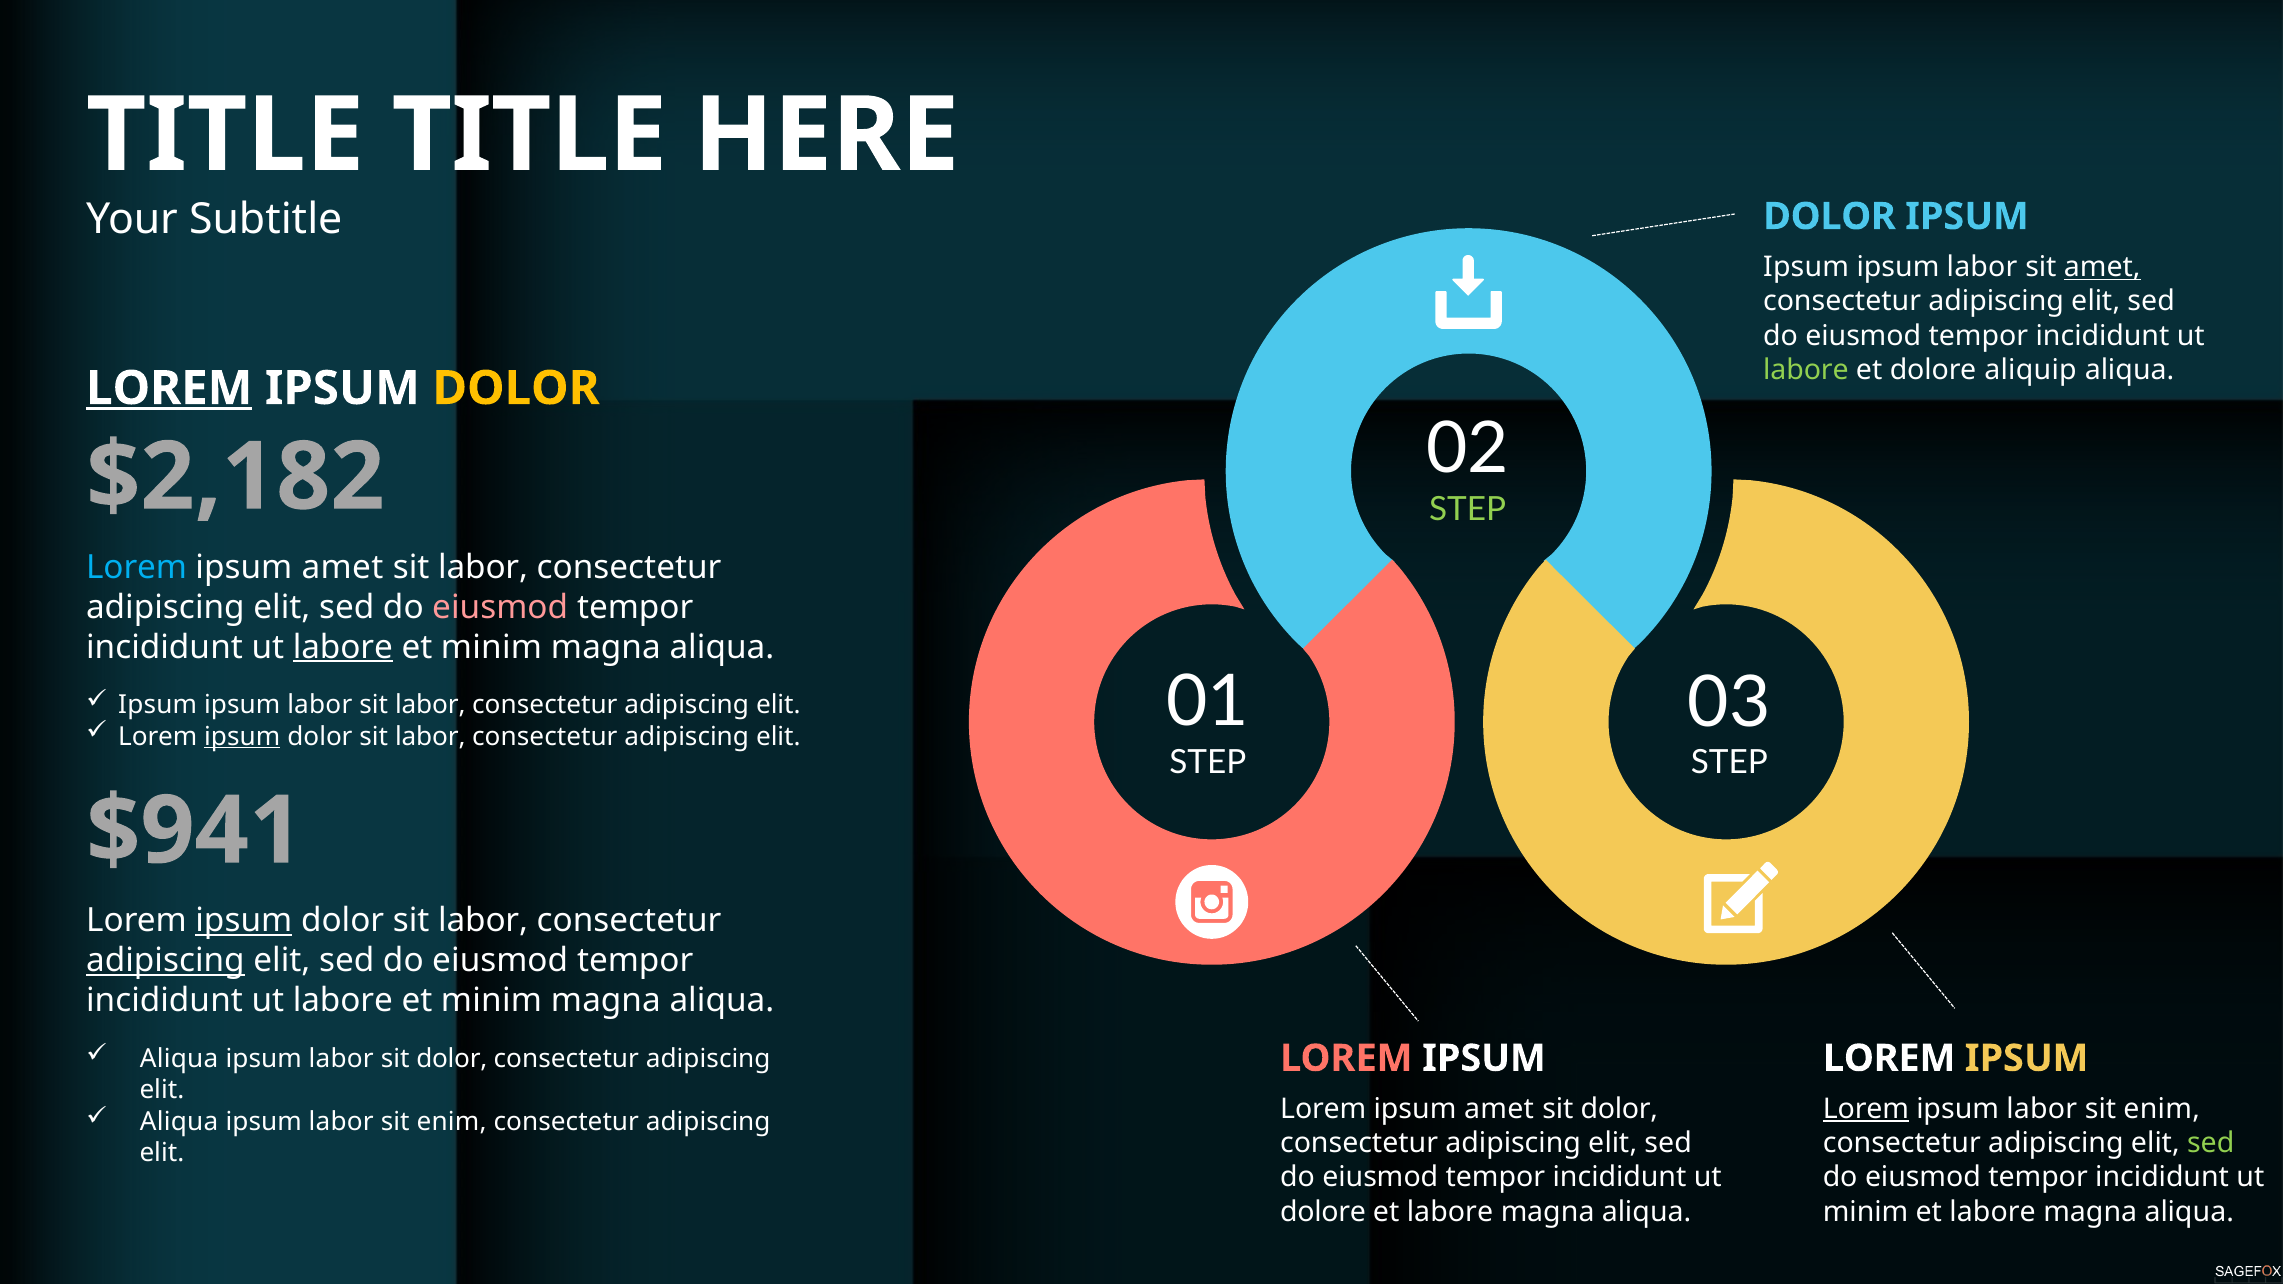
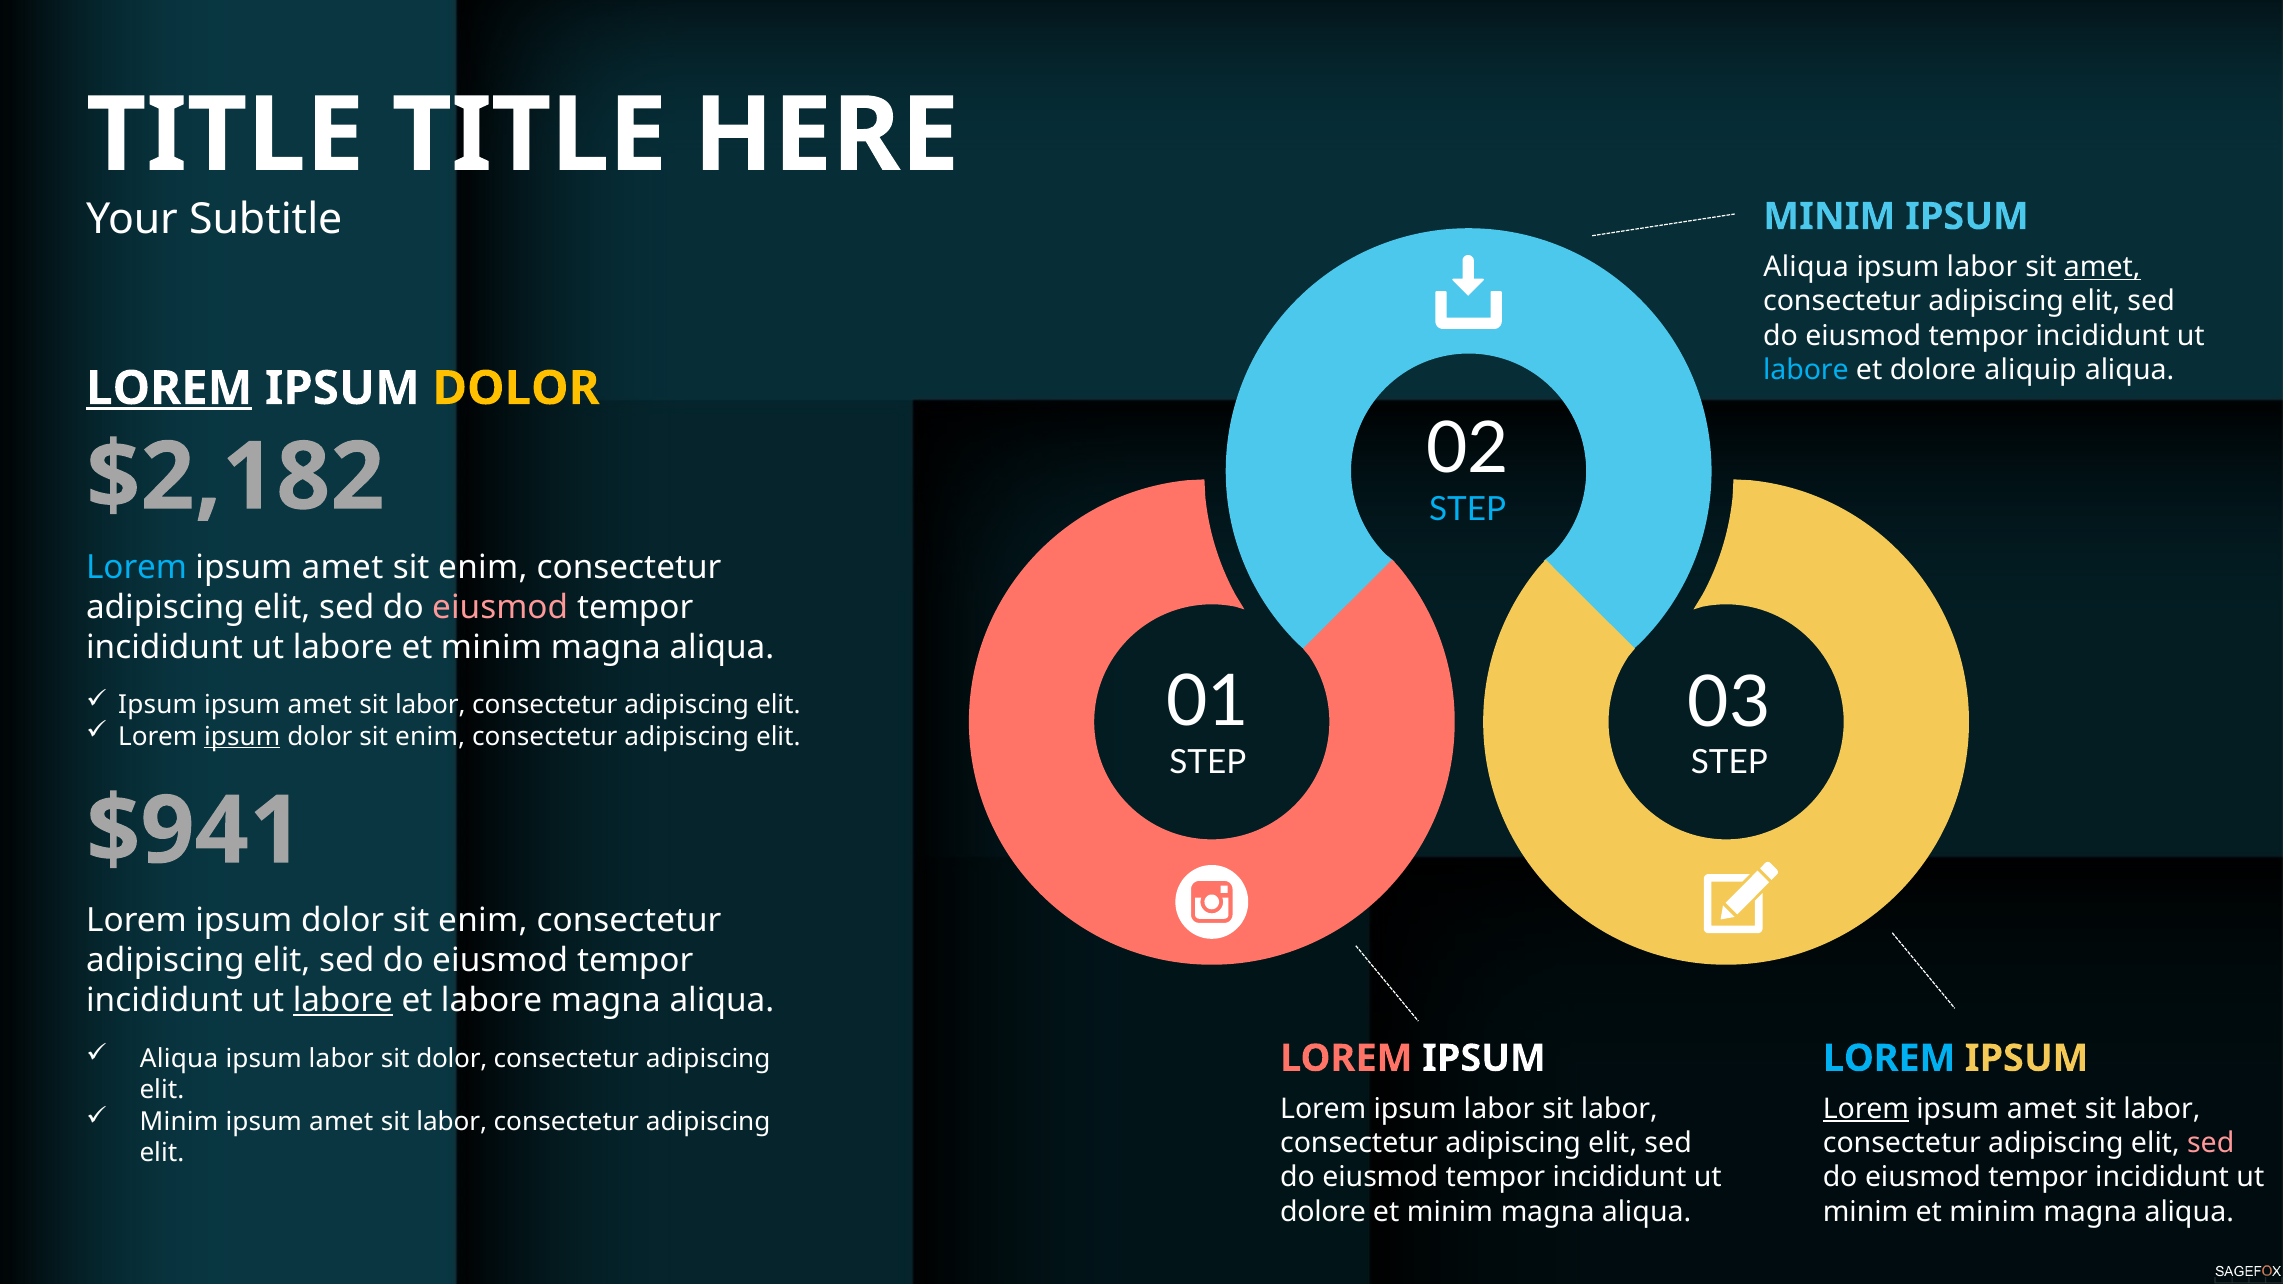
DOLOR: DOLOR -> MINIM (1829, 217)
Ipsum: Ipsum -> Aliqua (1806, 267)
labore colour: light green -> light blue (1806, 370)
STEP colour: light green -> light blue (1468, 509)
labor: labor -> enim (483, 567)
labore underline: present -> none (343, 647)
labor: labor -> amet (320, 705)
labor: labor -> enim (430, 737)
ipsum underline: present -> none (244, 921)
labor: labor -> enim (483, 921)
adipiscing underline: present -> none (165, 961)
labore underline: none -> present (343, 1001)
minim: minim -> labore (492, 1001)
LOREM colour: white -> light blue (1889, 1058)
amet: amet -> labor (1499, 1109)
dolor: dolor -> labor (1619, 1109)
labor: labor -> amet (2042, 1109)
enim: enim -> labor (2162, 1109)
Aliqua: Aliqua -> Minim (179, 1122)
labor: labor -> amet (341, 1122)
enim: enim -> labor (452, 1122)
sed colour: light green -> pink (2211, 1143)
labore: labore -> minim (1450, 1212)
labore: labore -> minim (1993, 1212)
